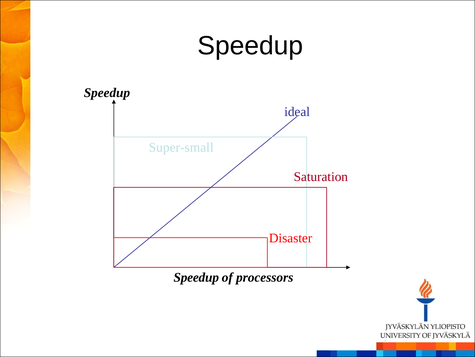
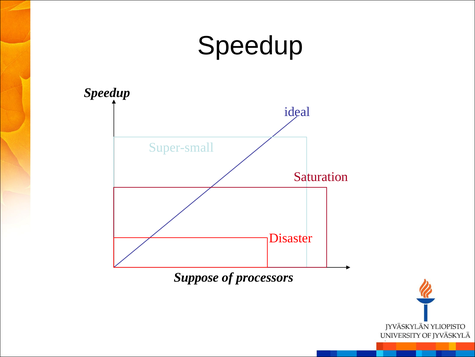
Speedup: Speedup -> Suppose (196, 277)
